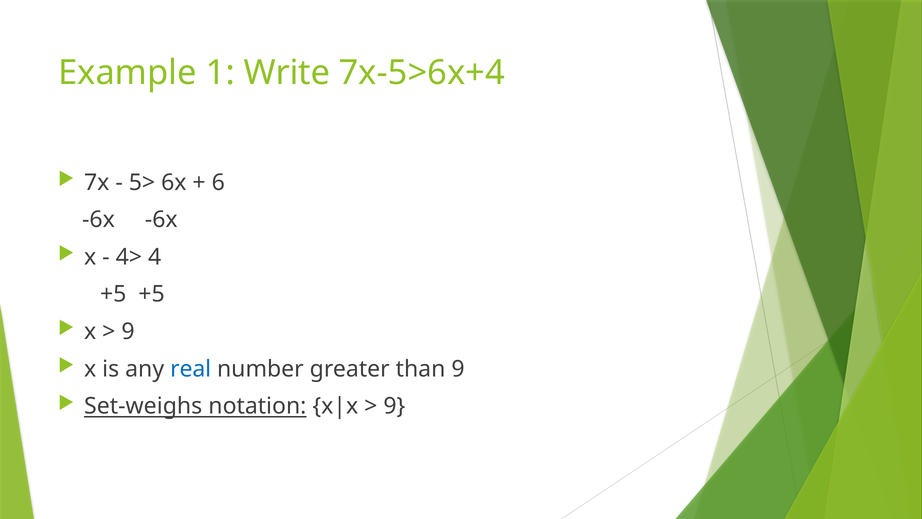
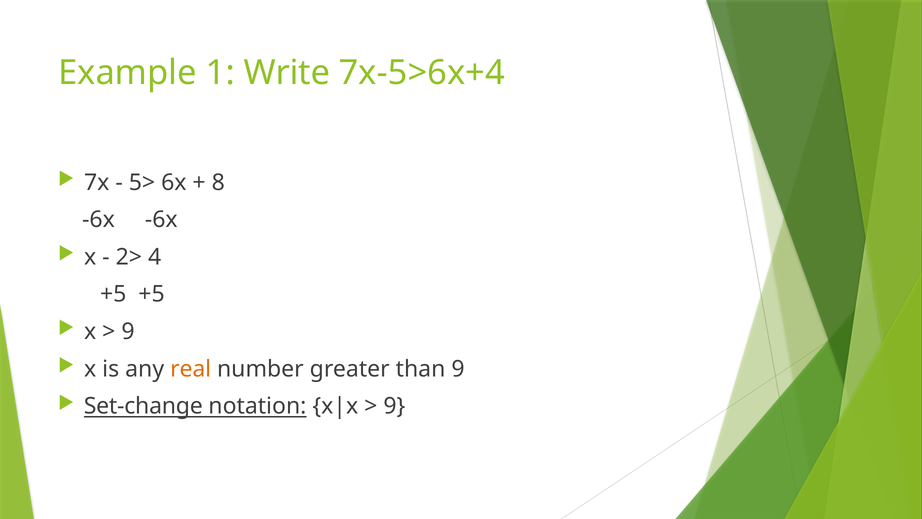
6: 6 -> 8 (218, 182)
4>: 4> -> 2> (129, 257)
real colour: blue -> orange (191, 369)
Set-weighs: Set-weighs -> Set-change (143, 406)
